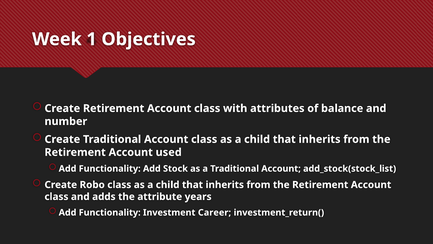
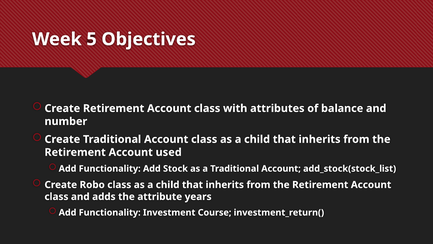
1: 1 -> 5 (92, 39)
Career: Career -> Course (215, 212)
